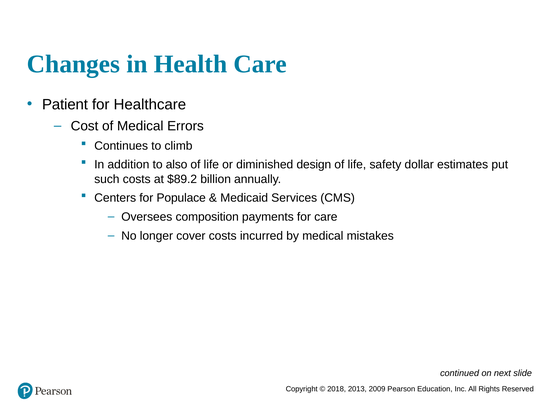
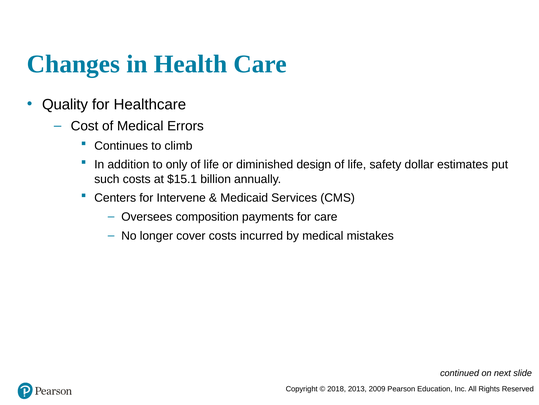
Patient: Patient -> Quality (65, 104)
also: also -> only (177, 164)
$89.2: $89.2 -> $15.1 (182, 179)
Populace: Populace -> Intervene (181, 198)
